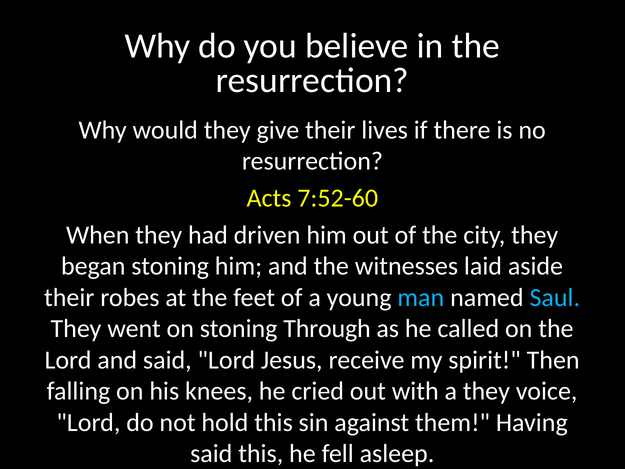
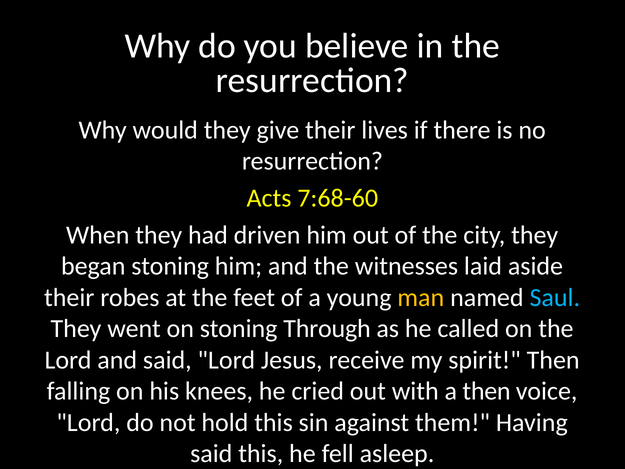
7:52-60: 7:52-60 -> 7:68-60 (338, 198)
man colour: light blue -> yellow (421, 297)
a they: they -> then (487, 391)
